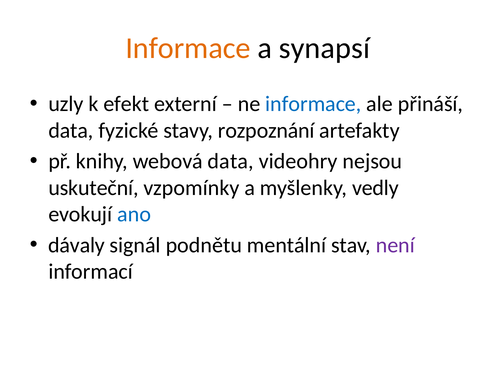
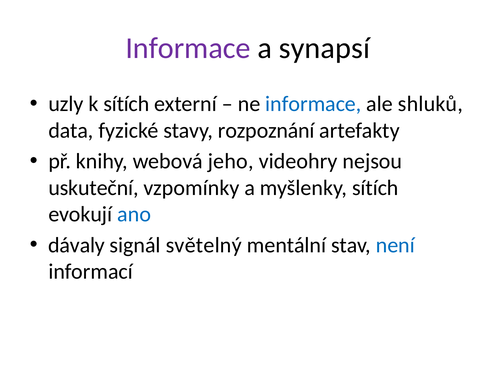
Informace colour: orange -> purple (188, 48)
k efekt: efekt -> sítích (126, 104)
přináší: přináší -> shluků (430, 104)
webová data: data -> jeho (231, 161)
myšlenky vedly: vedly -> sítích (375, 188)
podnětu: podnětu -> světelný (204, 245)
není colour: purple -> blue (395, 245)
